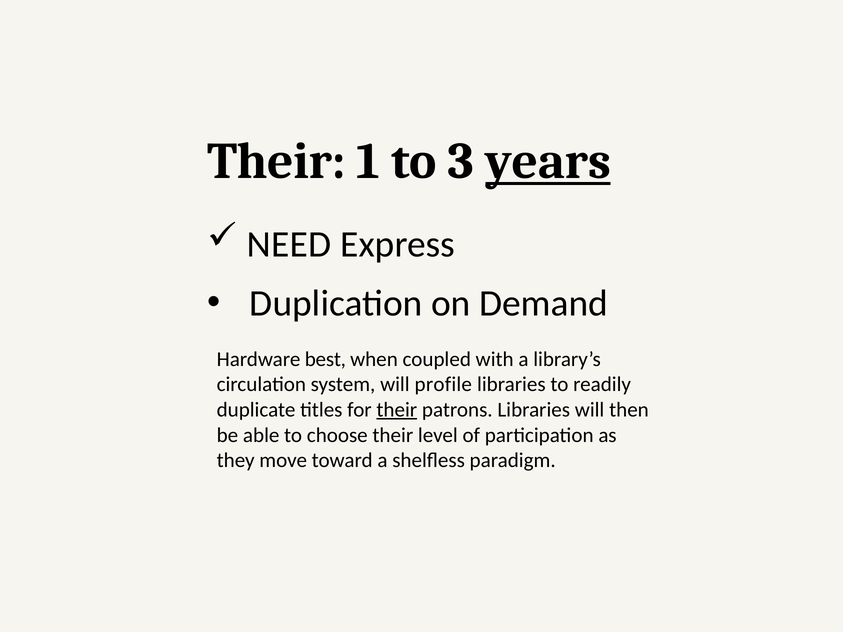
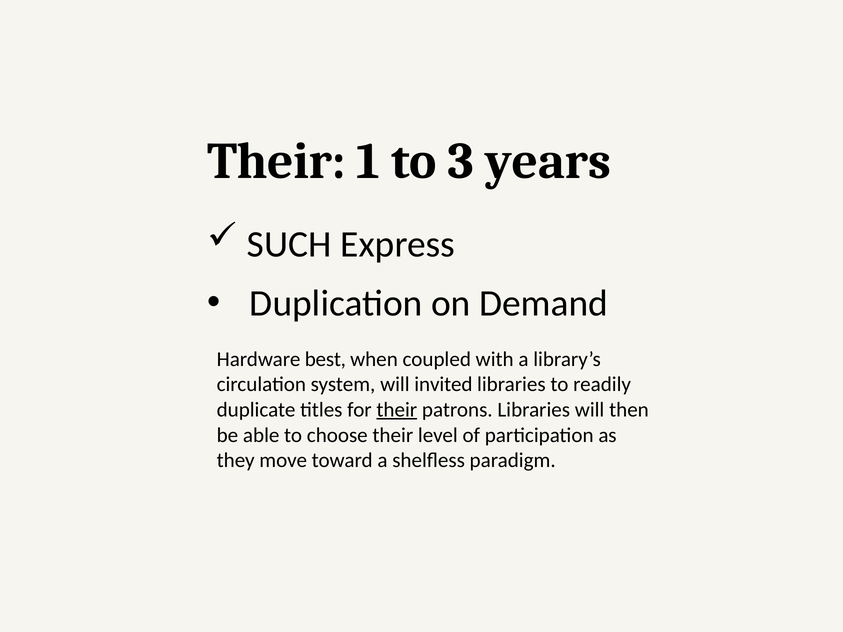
years underline: present -> none (548, 161)
NEED: NEED -> SUCH (289, 244)
profile: profile -> invited (443, 385)
